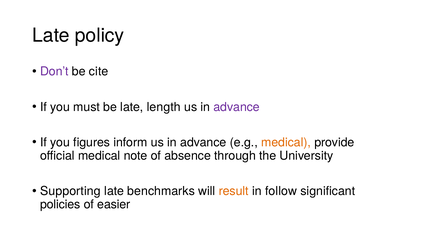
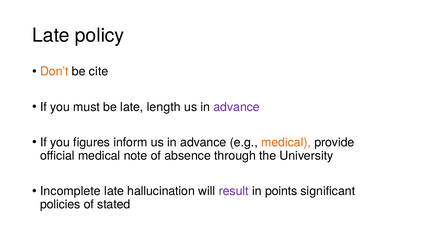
Don’t colour: purple -> orange (54, 71)
Supporting: Supporting -> Incomplete (70, 191)
benchmarks: benchmarks -> hallucination (161, 191)
result colour: orange -> purple (234, 191)
follow: follow -> points (281, 191)
easier: easier -> stated (114, 204)
